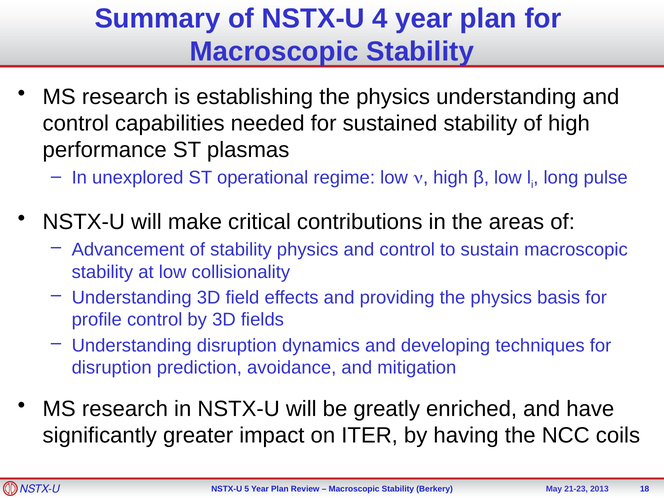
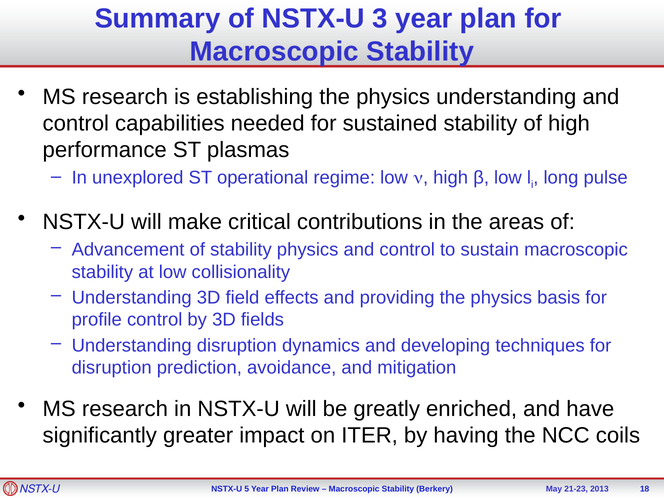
4: 4 -> 3 (380, 19)
